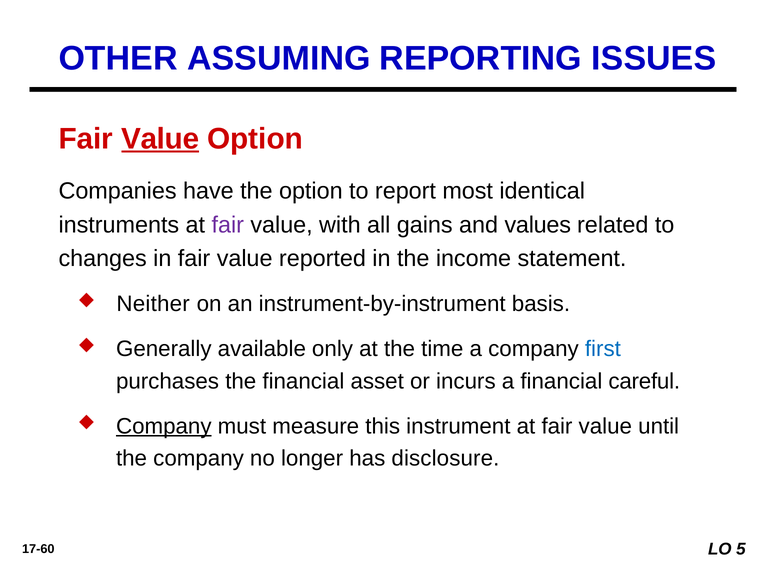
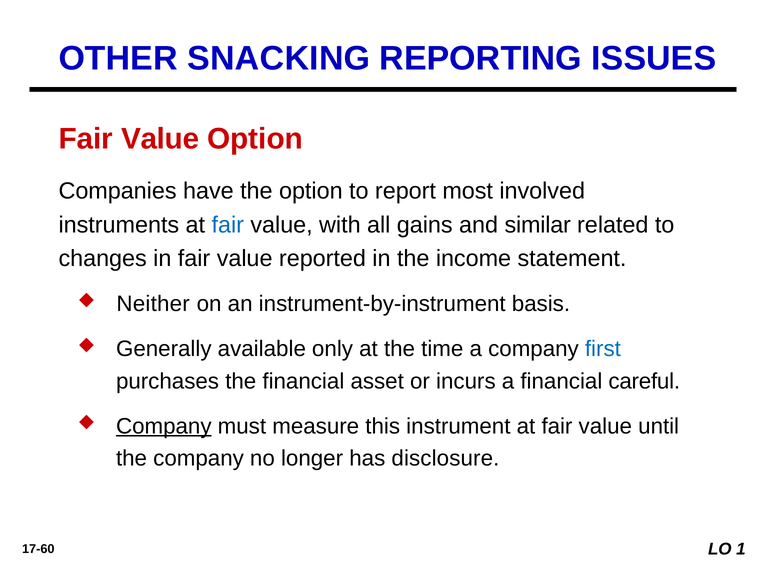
ASSUMING: ASSUMING -> SNACKING (279, 58)
Value underline: present -> none (160, 139)
identical: identical -> involved (542, 191)
fair colour: purple -> blue (228, 225)
values: values -> similar (538, 225)
5: 5 -> 1 (741, 549)
